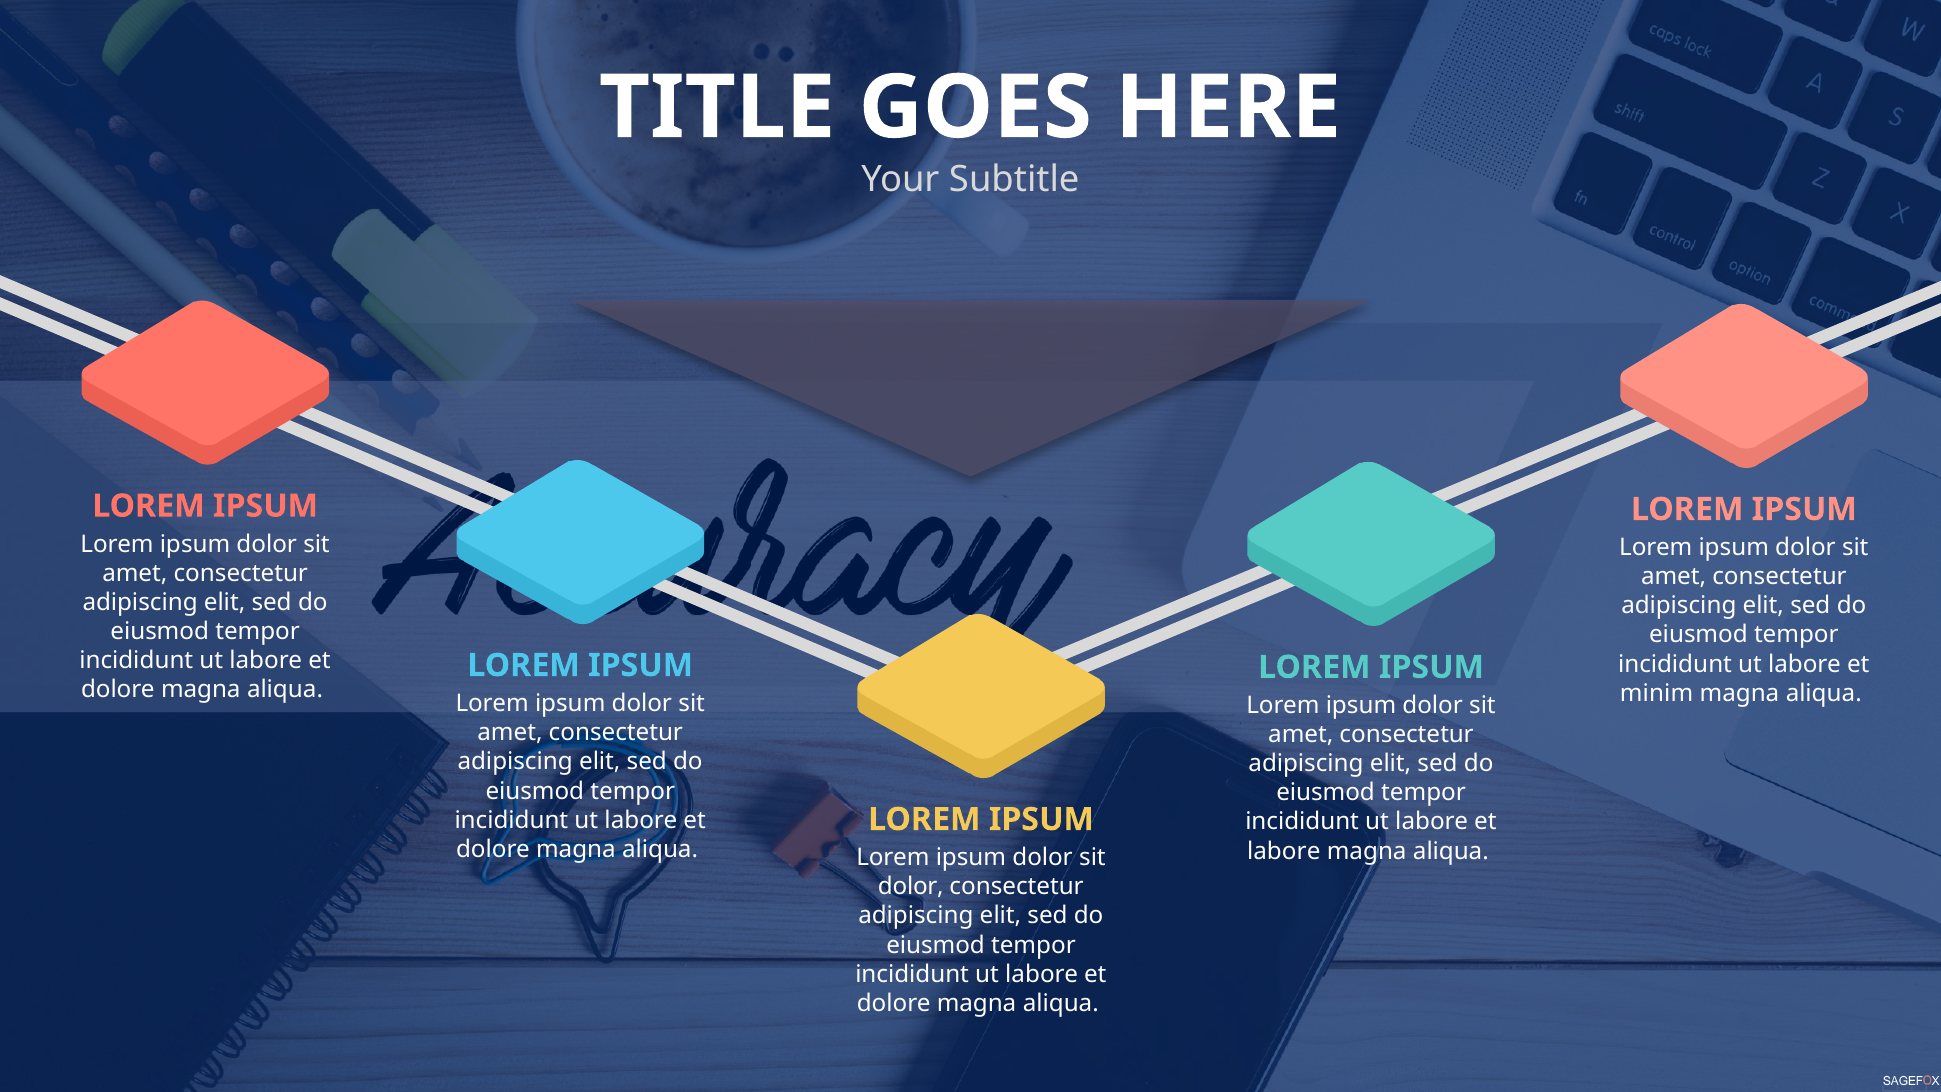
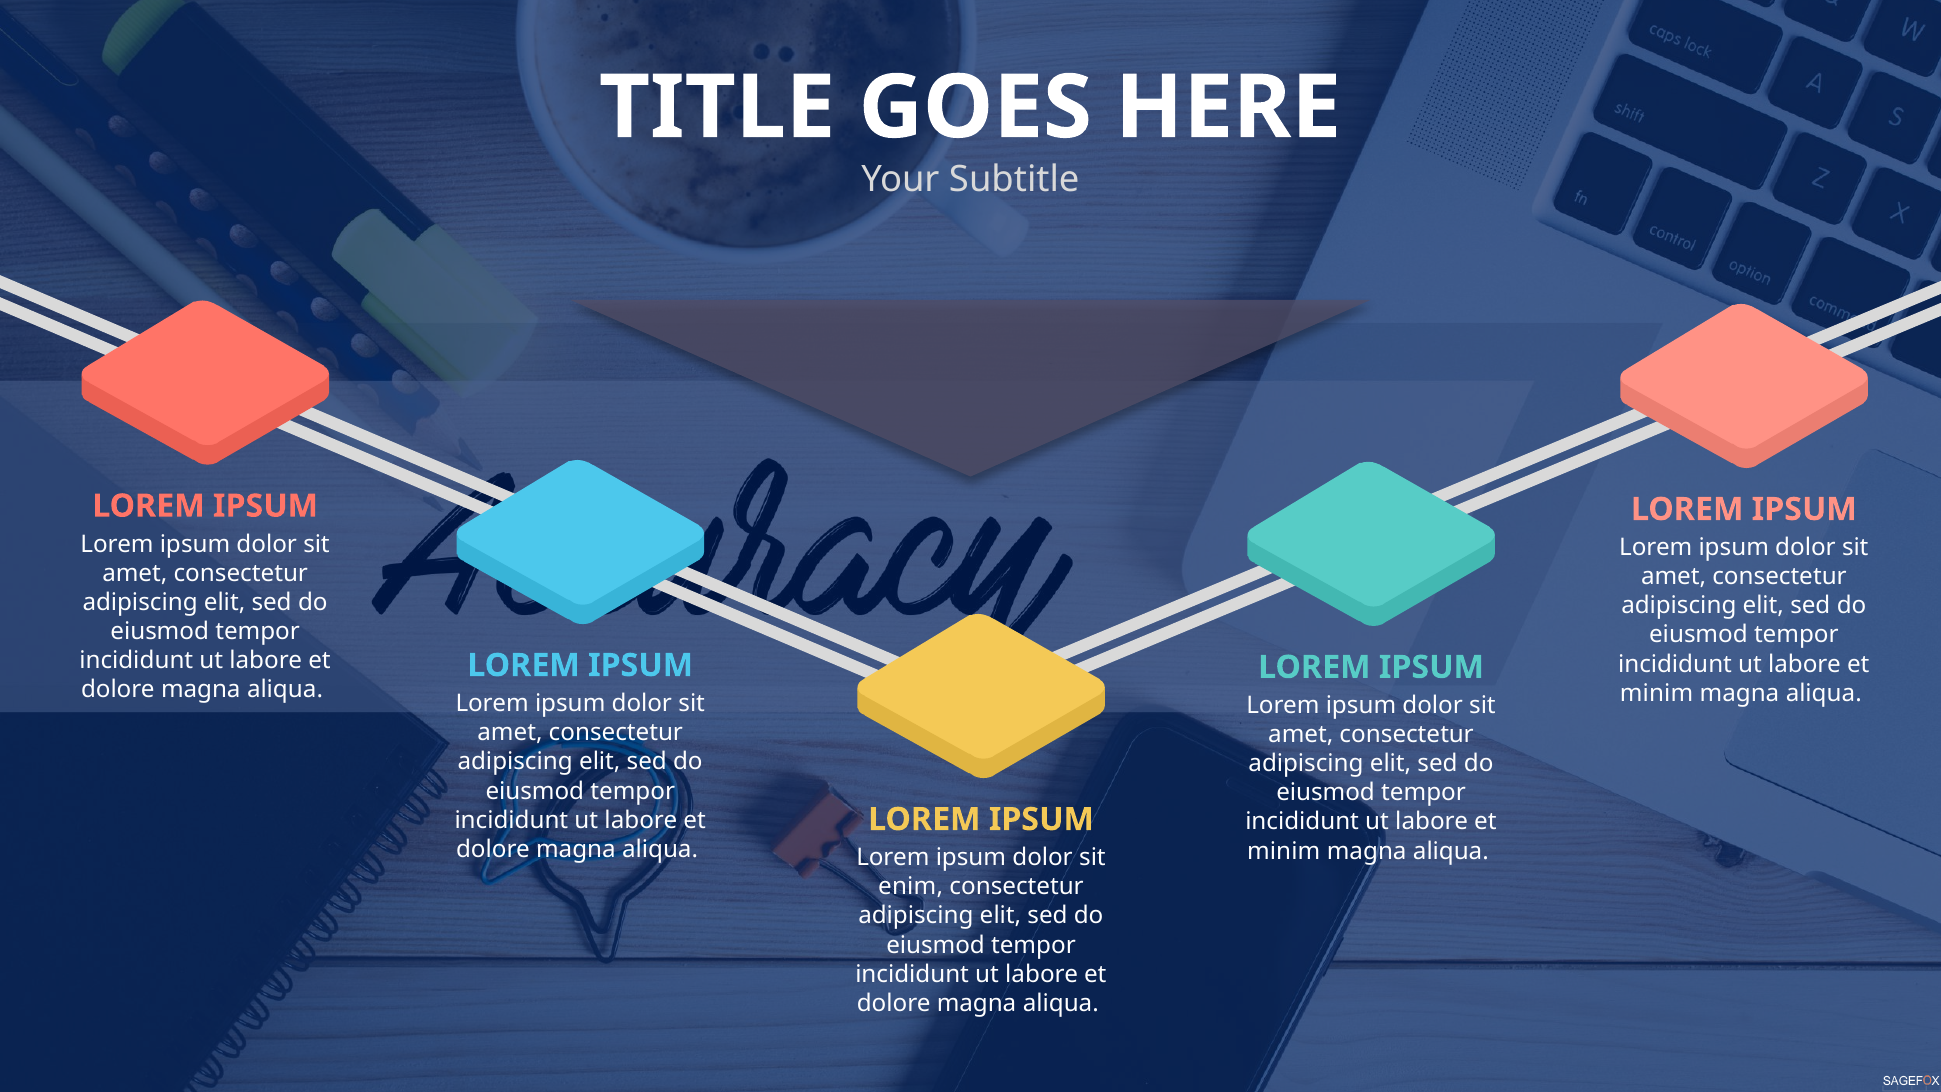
labore: labore -> minim (1284, 851)
dolor: dolor -> enim (911, 887)
